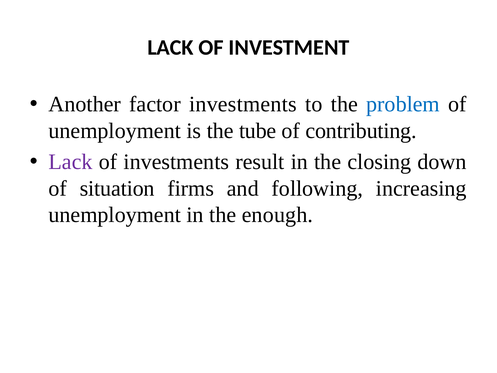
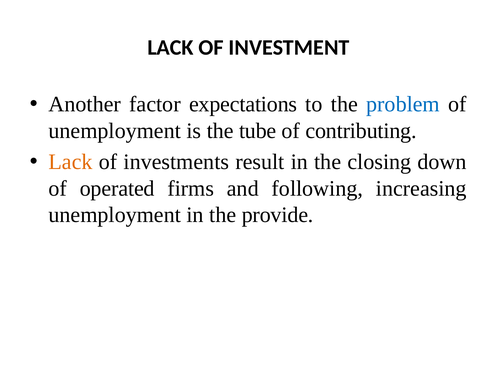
factor investments: investments -> expectations (243, 104)
Lack colour: purple -> orange (71, 162)
situation: situation -> operated (117, 188)
enough: enough -> provide (278, 215)
